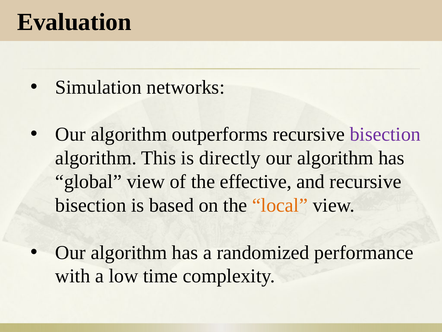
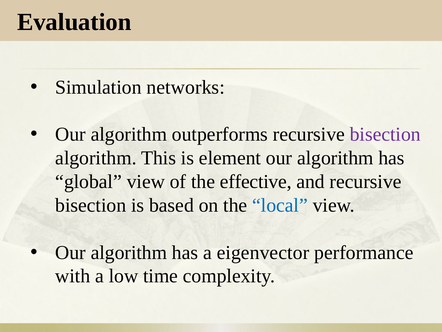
directly: directly -> element (230, 158)
local colour: orange -> blue (280, 205)
randomized: randomized -> eigenvector (263, 252)
